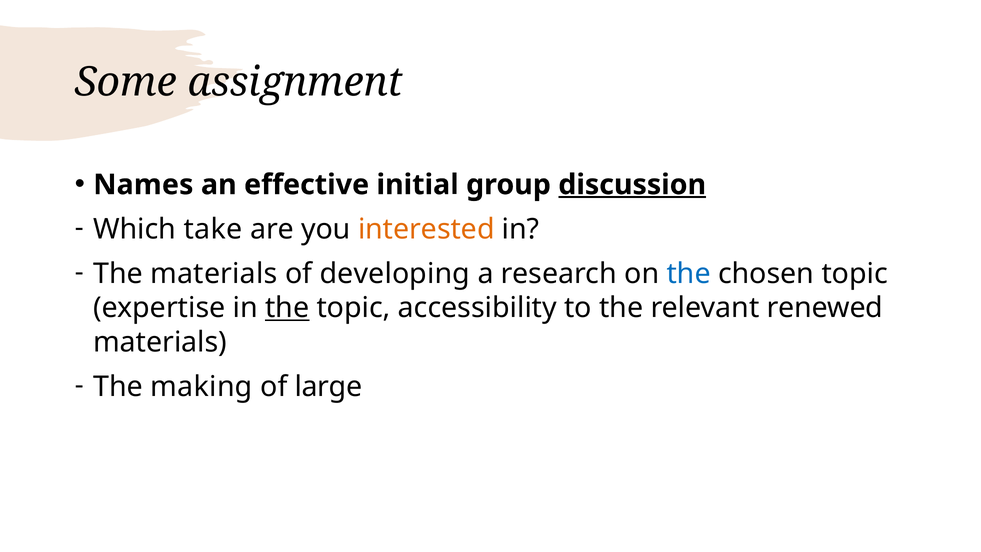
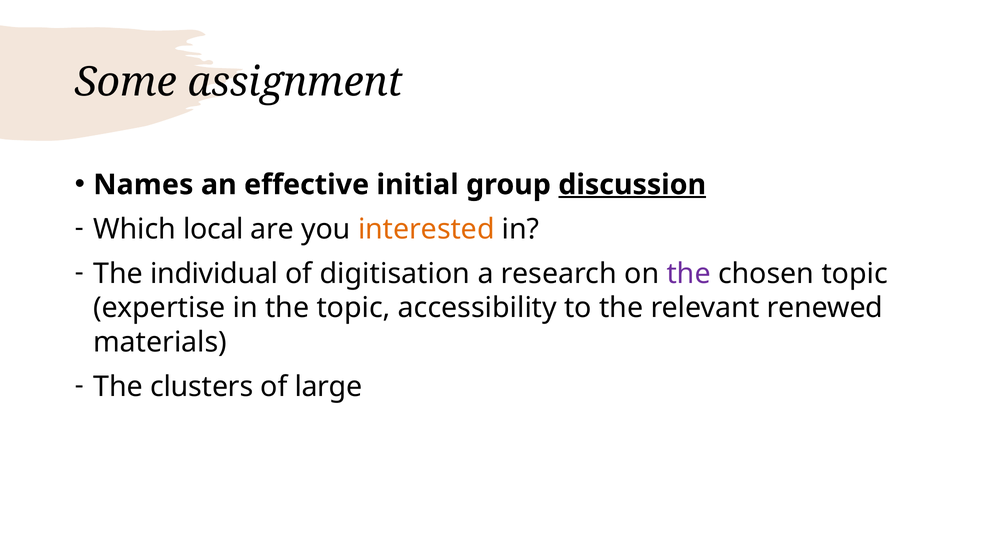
take: take -> local (213, 229)
The materials: materials -> individual (214, 274)
developing: developing -> digitisation (395, 274)
the colour: blue -> purple (689, 274)
the underline: present -> none (287, 308)
making: making -> clusters (202, 387)
